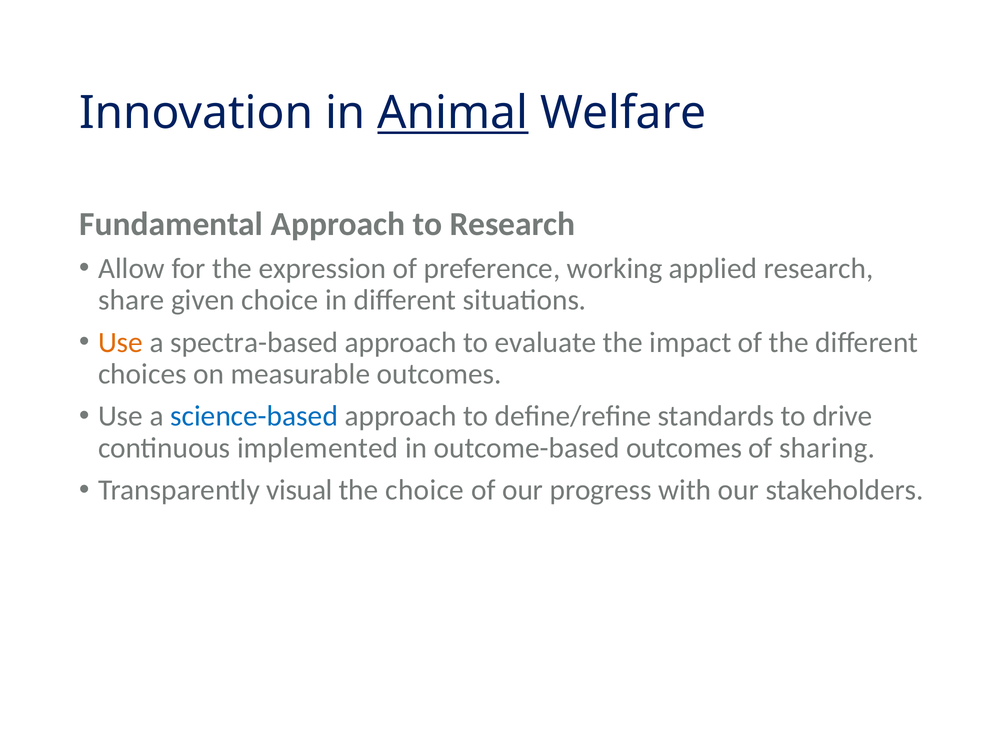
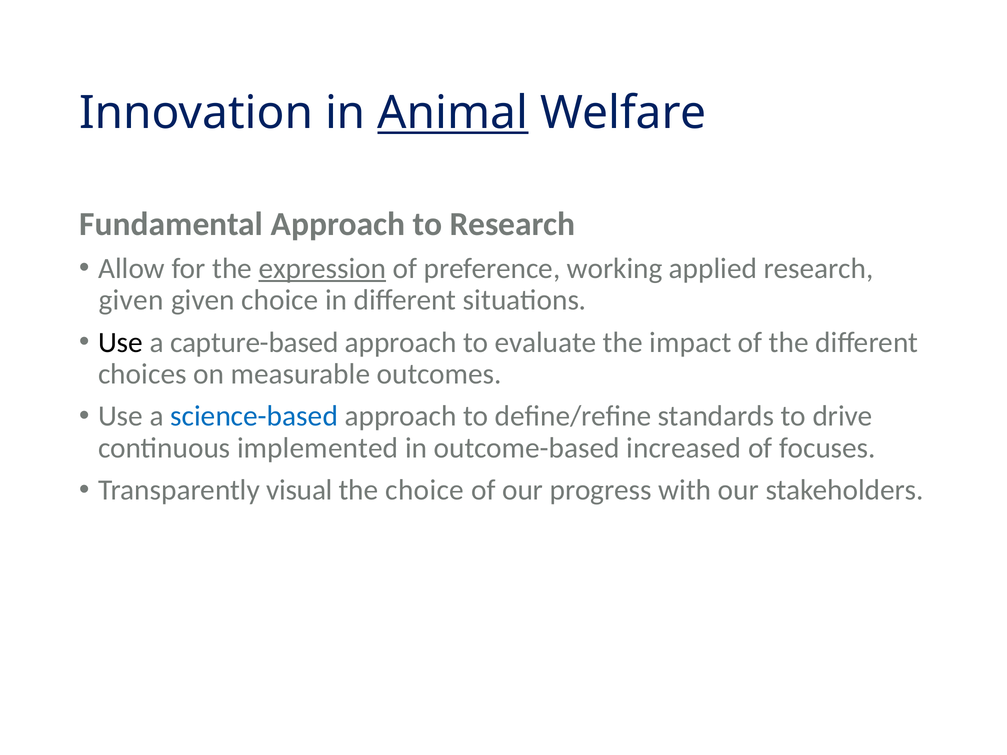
expression underline: none -> present (322, 268)
share: share -> given (131, 300)
Use colour: orange -> black (121, 342)
spectra-based: spectra-based -> capture-based (254, 342)
outcome-based outcomes: outcomes -> increased (684, 448)
sharing: sharing -> focuses (827, 448)
